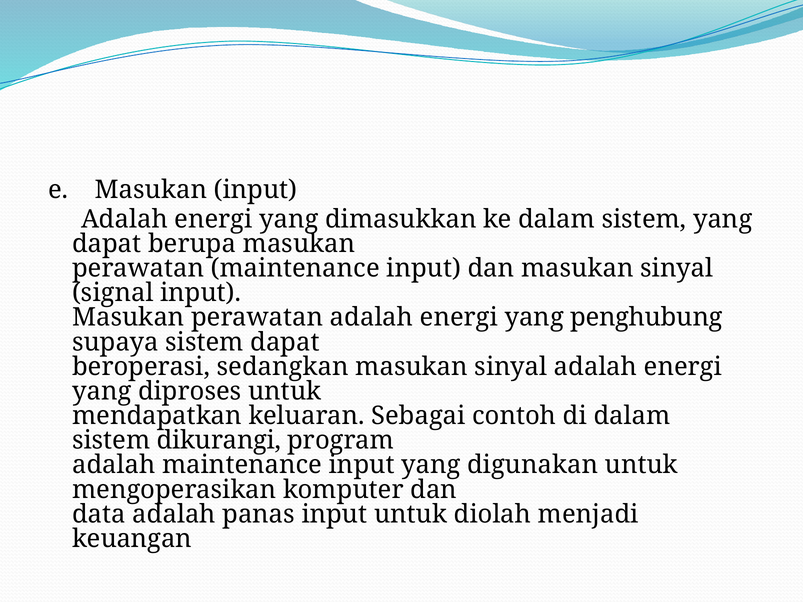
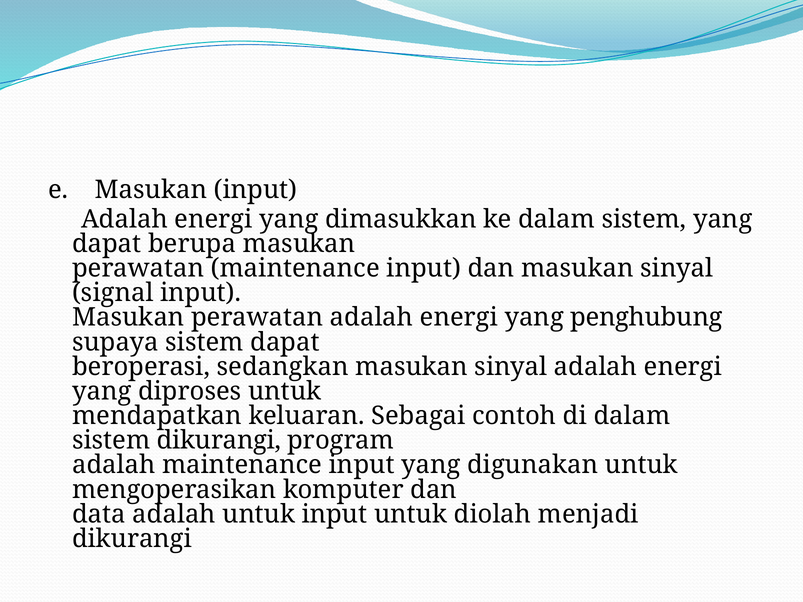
adalah panas: panas -> untuk (259, 514)
keuangan: keuangan -> dikurangi (132, 539)
